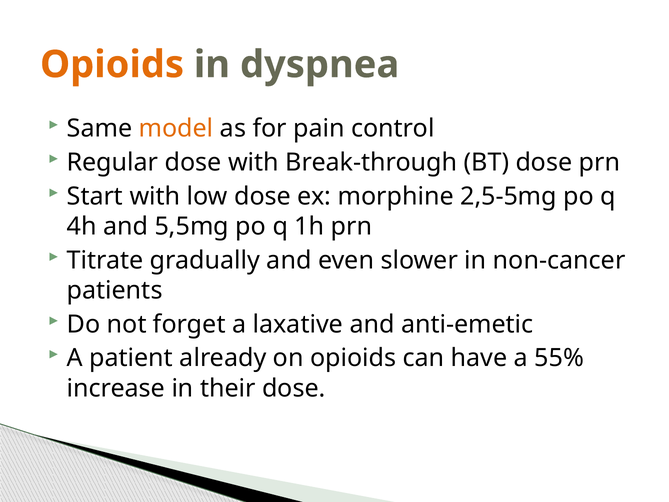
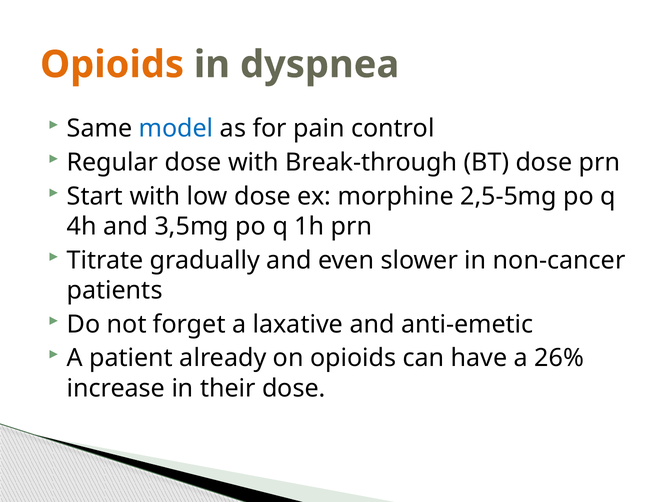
model colour: orange -> blue (176, 128)
5,5mg: 5,5mg -> 3,5mg (192, 226)
55%: 55% -> 26% (559, 358)
